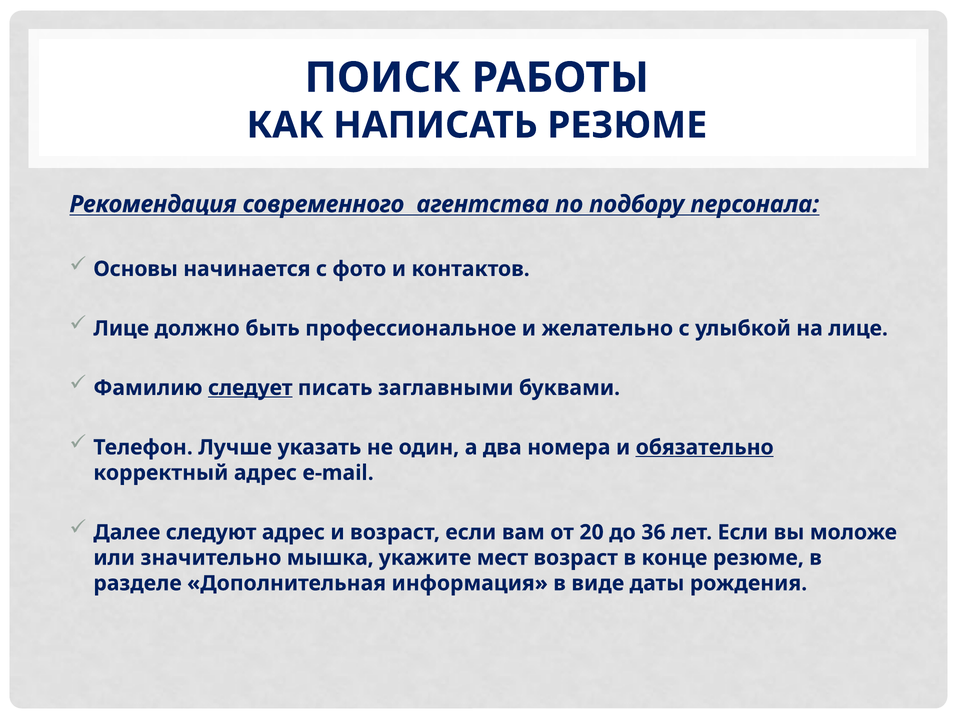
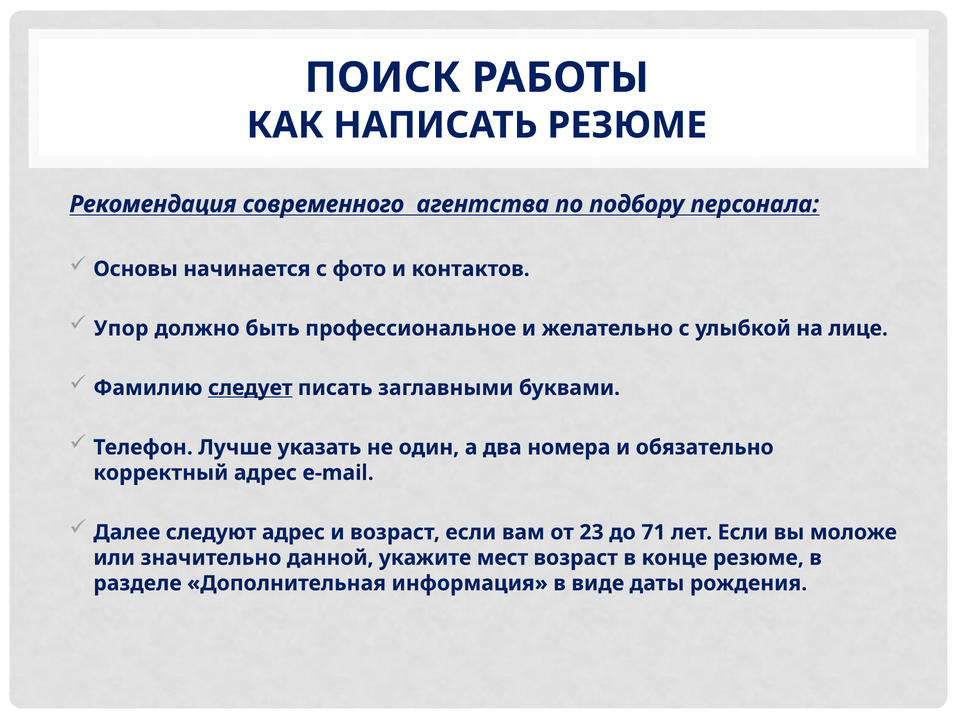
Лице: Лице -> Упор (121, 328)
обязательно underline: present -> none (705, 447)
20: 20 -> 23 (592, 532)
36: 36 -> 71 (653, 532)
мышка: мышка -> данной (330, 558)
